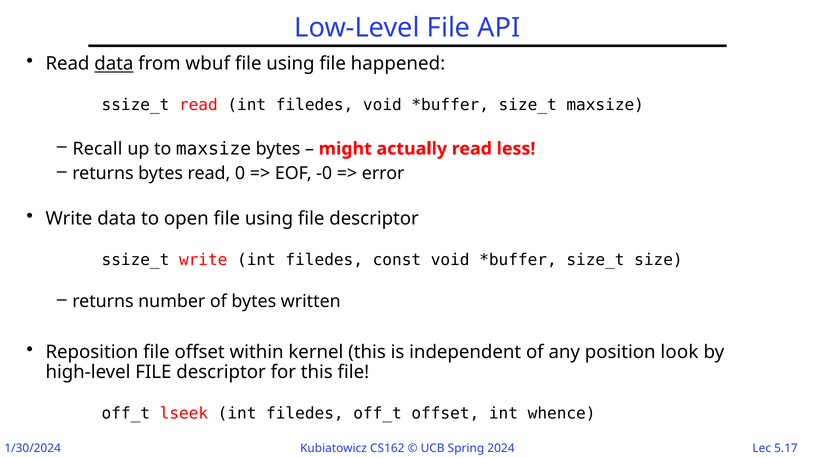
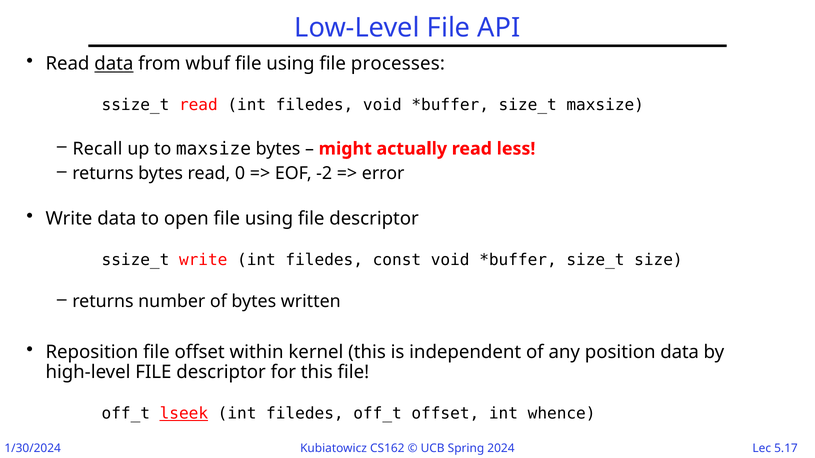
happened: happened -> processes (398, 64)
-0: -0 -> -2 (324, 174)
position look: look -> data (680, 353)
lseek underline: none -> present (184, 414)
